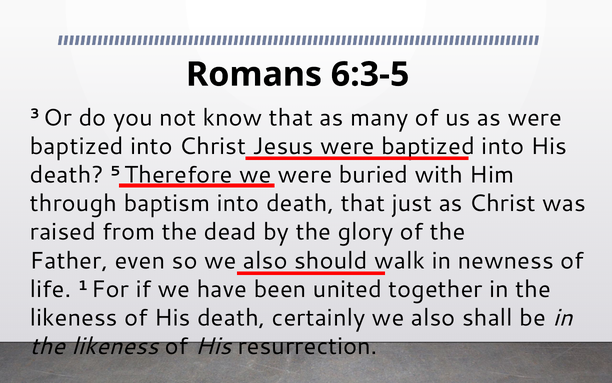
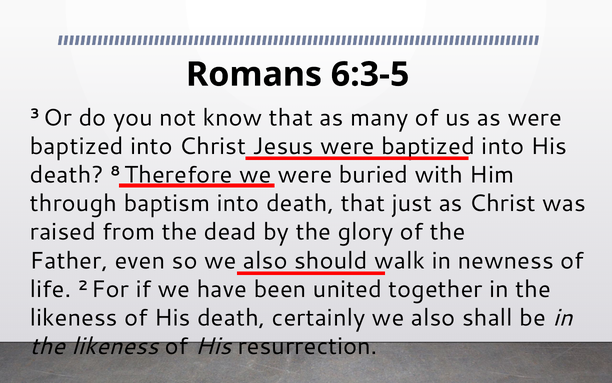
5: 5 -> 8 (115, 171)
1: 1 -> 2 (83, 285)
